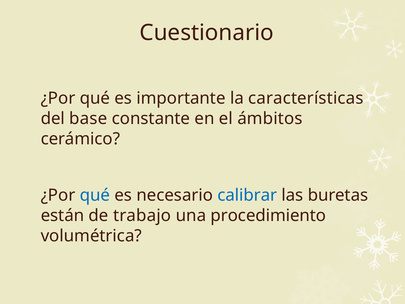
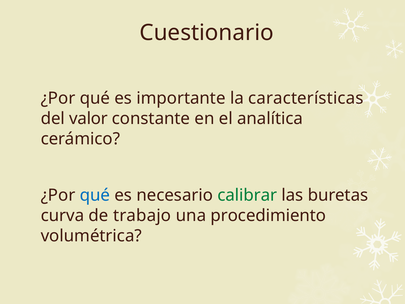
base: base -> valor (88, 118)
ámbitos: ámbitos -> analítica (270, 118)
calibrar colour: blue -> green (247, 195)
están: están -> curva (62, 215)
